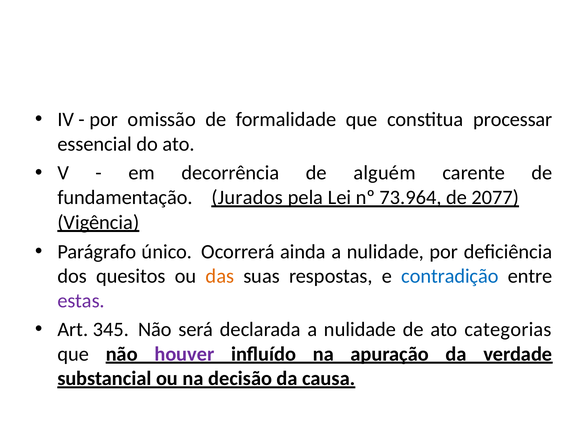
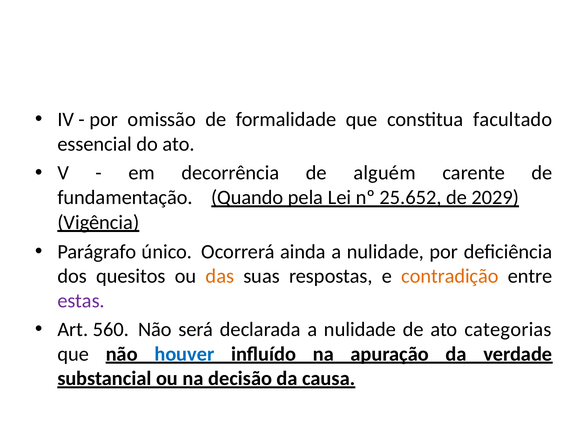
processar: processar -> facultado (513, 120)
Jurados: Jurados -> Quando (247, 197)
73.964: 73.964 -> 25.652 (411, 197)
2077: 2077 -> 2029 (495, 197)
contradição colour: blue -> orange (450, 276)
345: 345 -> 560 (111, 330)
houver colour: purple -> blue (184, 354)
